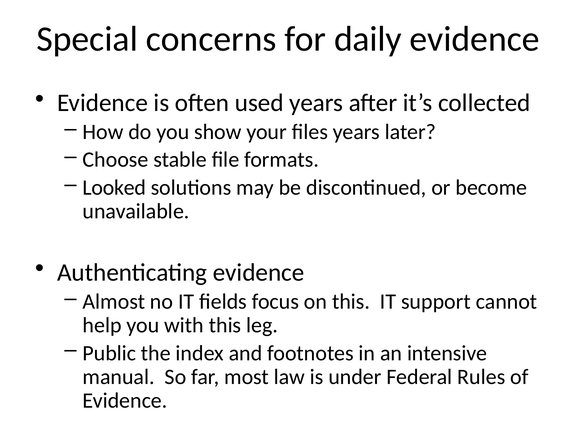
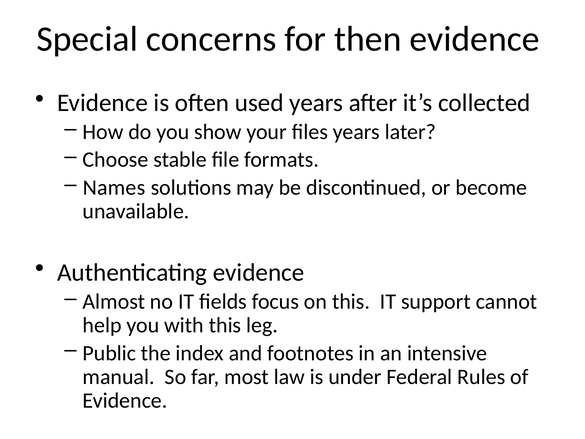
daily: daily -> then (368, 39)
Looked: Looked -> Names (114, 187)
